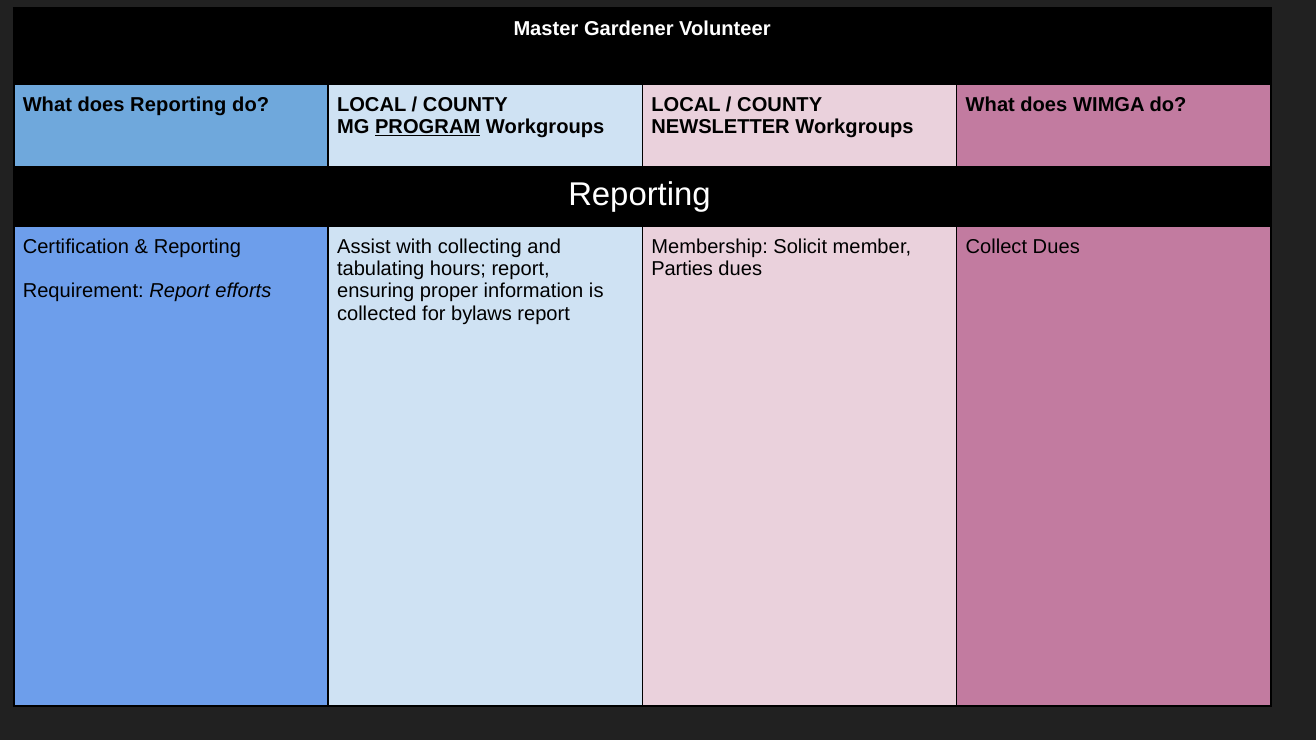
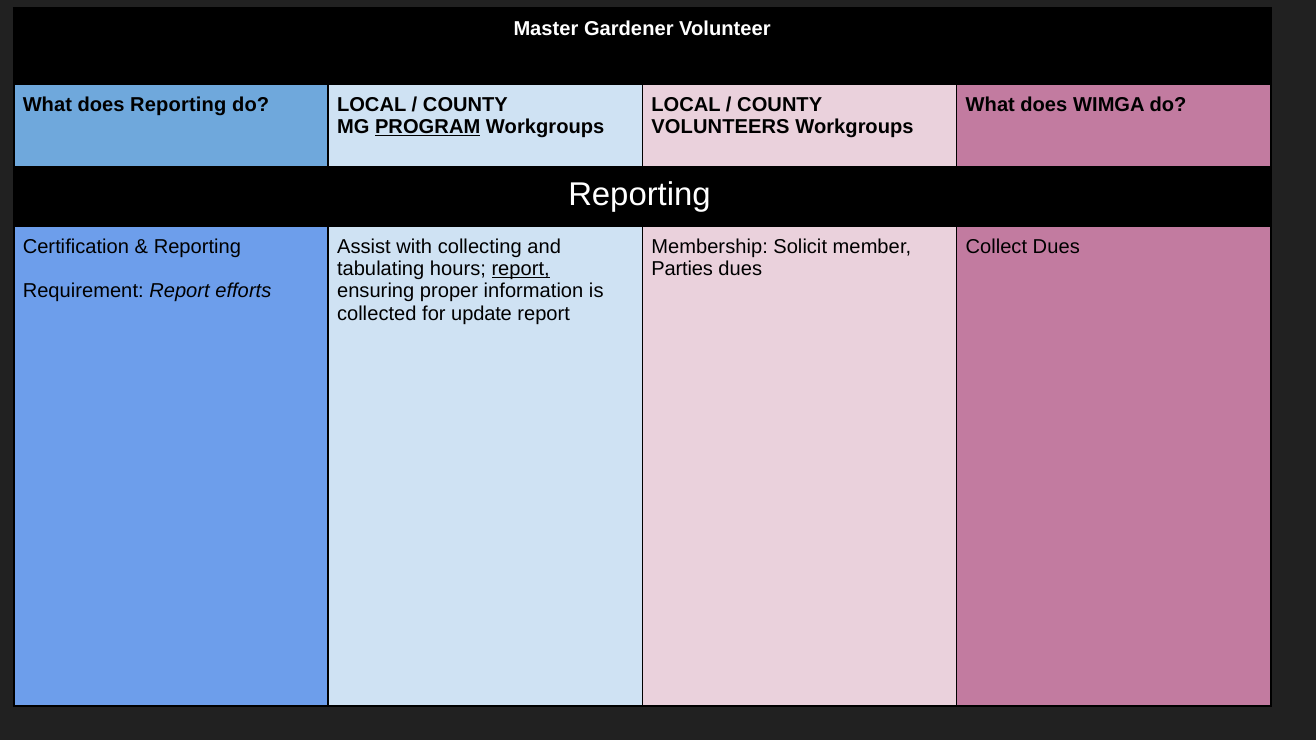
NEWSLETTER: NEWSLETTER -> VOLUNTEERS (721, 127)
report underline: none -> present (521, 269)
bylaws: bylaws -> update (482, 314)
